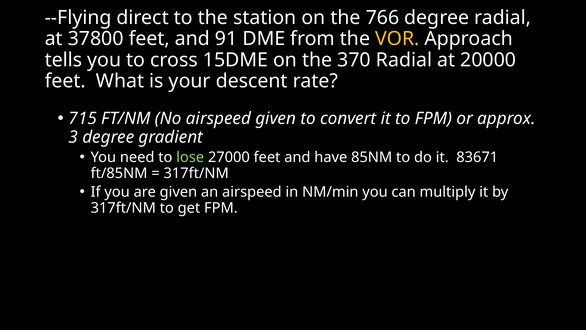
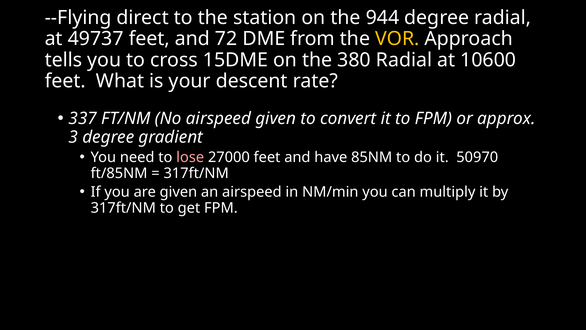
766: 766 -> 944 (382, 18)
37800: 37800 -> 49737 (96, 39)
91: 91 -> 72 (226, 39)
370: 370 -> 380 (354, 60)
20000: 20000 -> 10600 (488, 60)
715: 715 -> 337 (83, 118)
lose colour: light green -> pink (190, 157)
83671: 83671 -> 50970 (477, 157)
